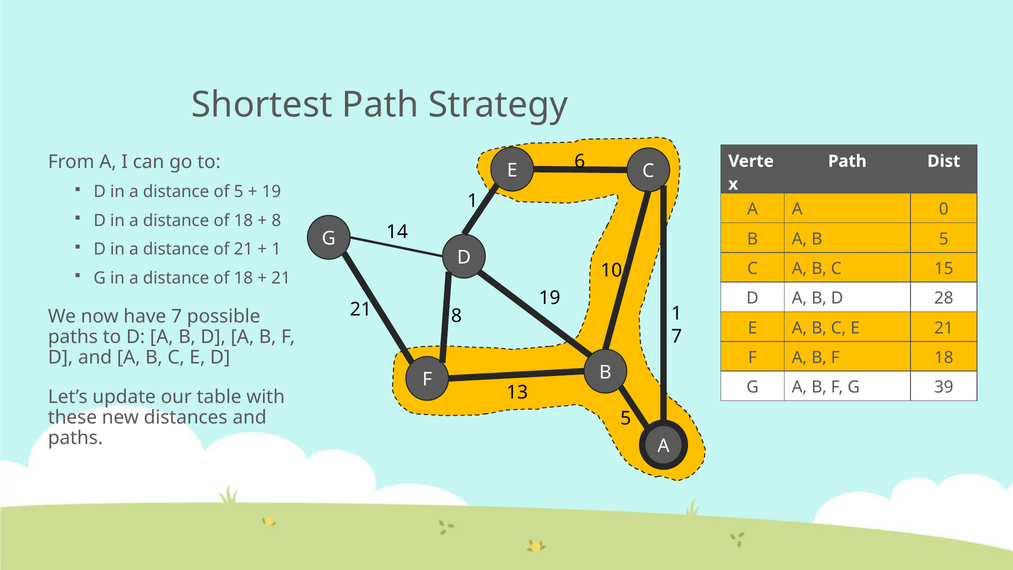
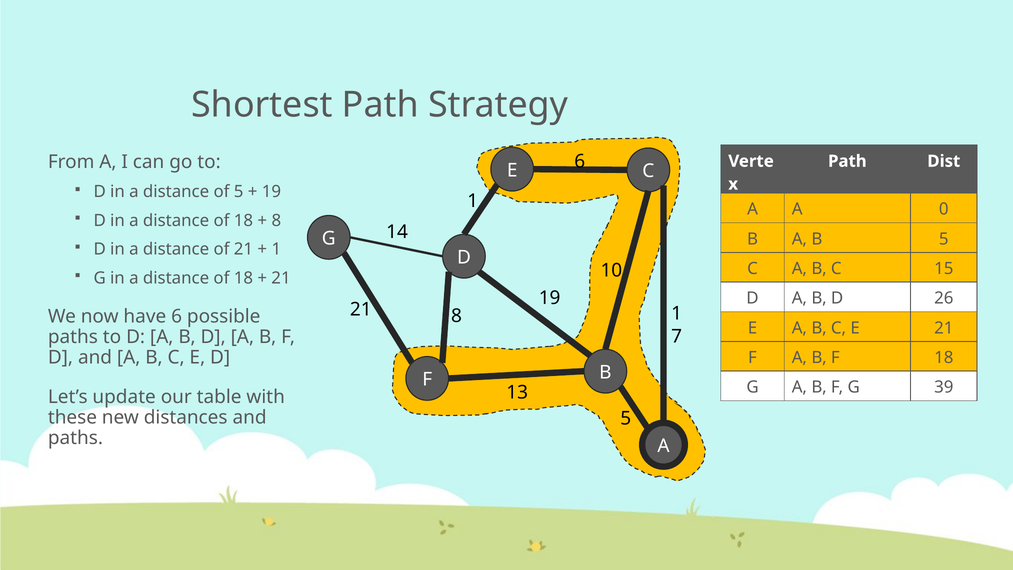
28: 28 -> 26 (944, 298)
have 7: 7 -> 6 (177, 316)
